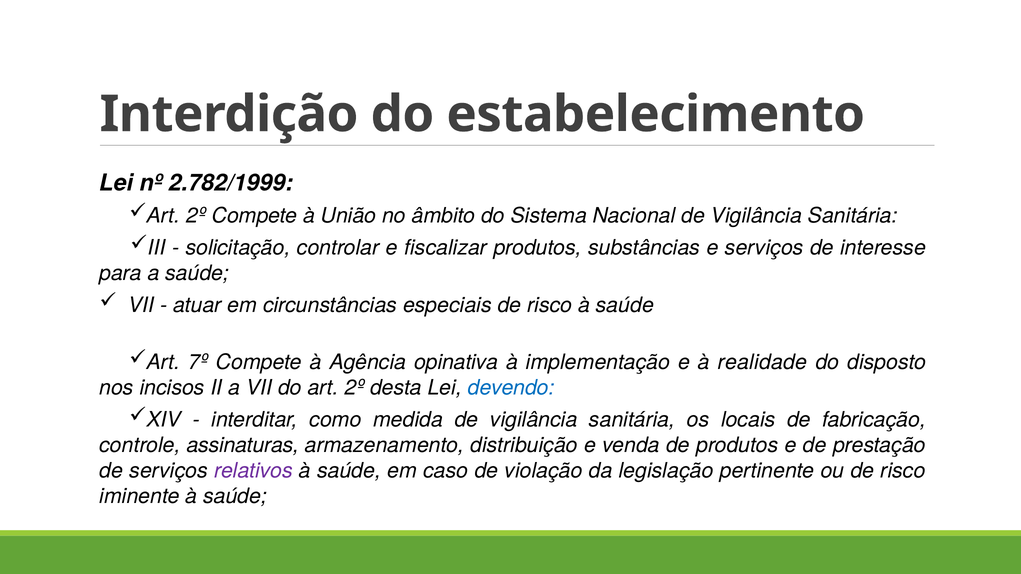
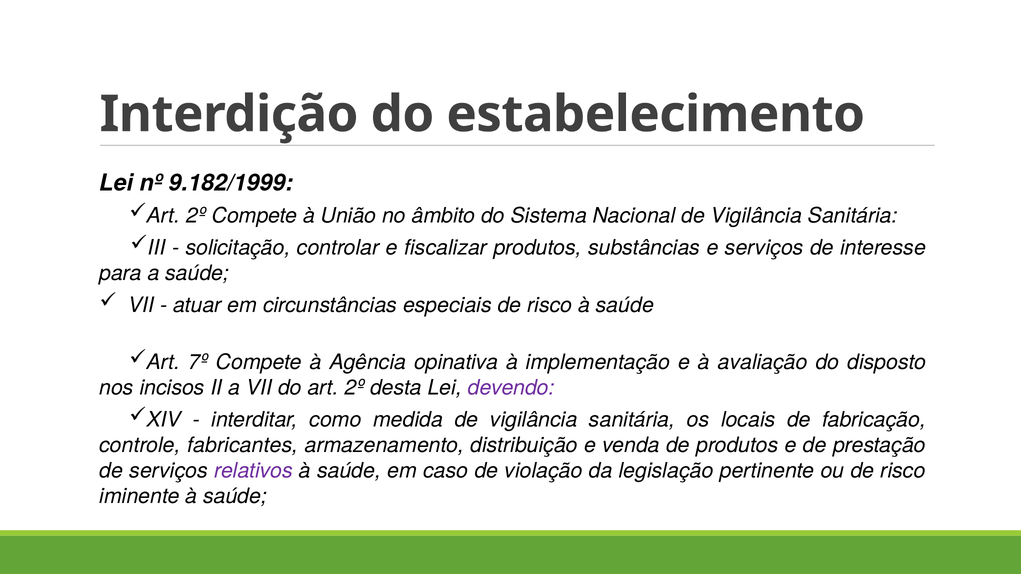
2.782/1999: 2.782/1999 -> 9.182/1999 (231, 183)
realidade: realidade -> avaliação (763, 363)
devendo colour: blue -> purple (511, 388)
assinaturas: assinaturas -> fabricantes (243, 446)
